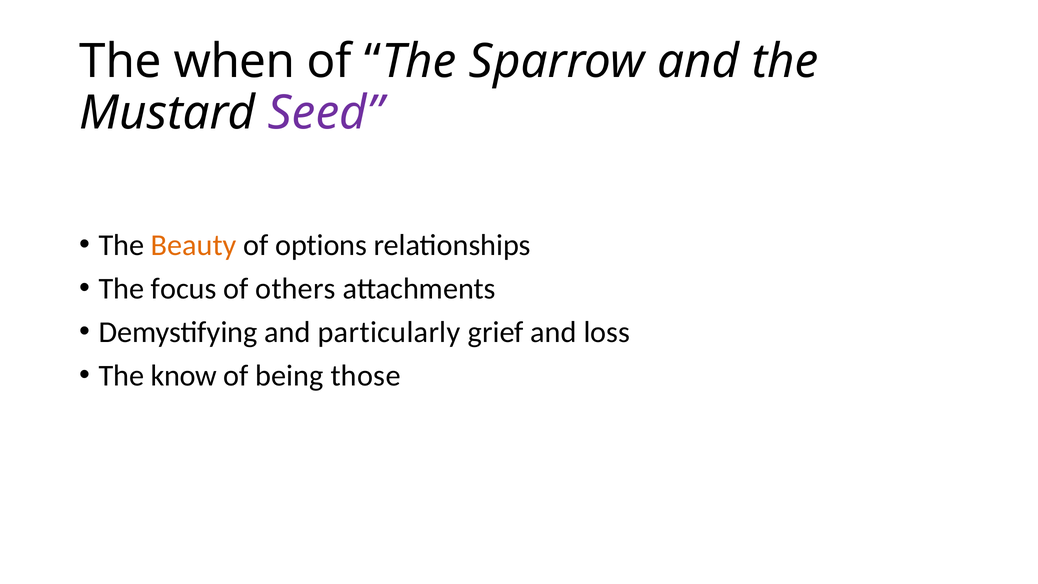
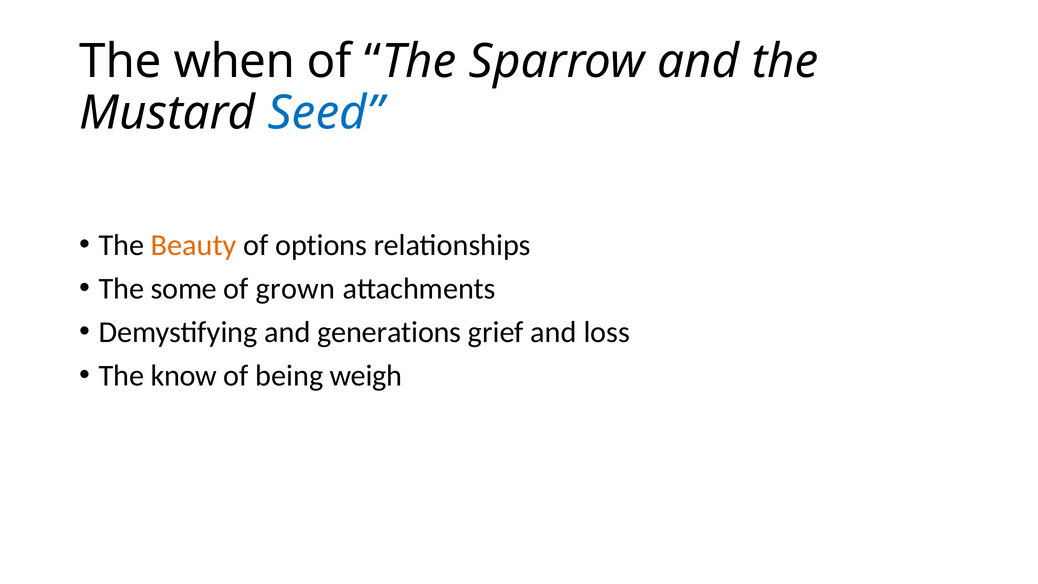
Seed colour: purple -> blue (326, 113)
focus: focus -> some (184, 289)
others: others -> grown (296, 289)
particularly: particularly -> generations (389, 332)
those: those -> weigh (366, 376)
